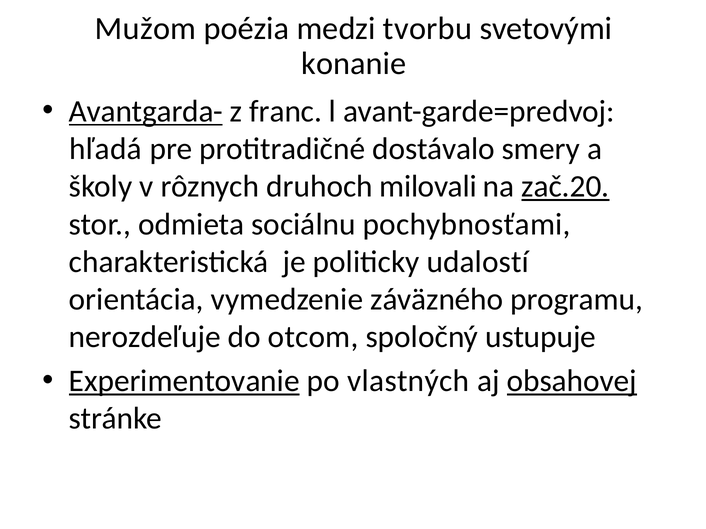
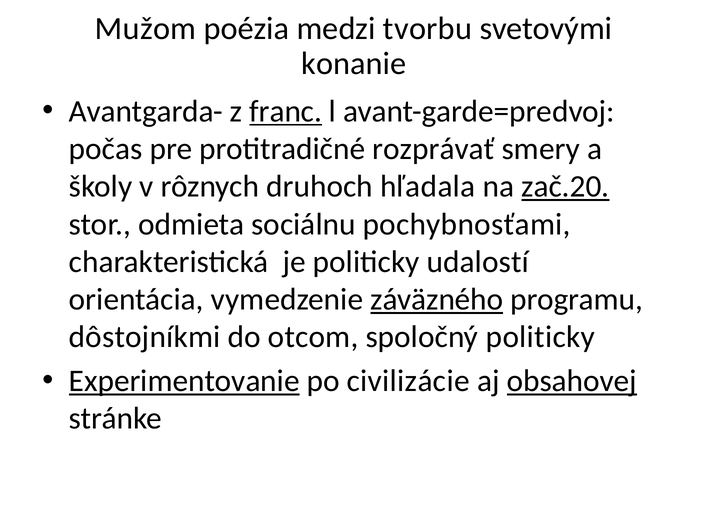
Avantgarda- underline: present -> none (146, 111)
franc underline: none -> present (286, 111)
hľadá: hľadá -> počas (106, 149)
dostávalo: dostávalo -> rozprávať (433, 149)
milovali: milovali -> hľadala (428, 187)
záväzného underline: none -> present (437, 300)
nerozdeľuje: nerozdeľuje -> dôstojníkmi (145, 337)
spoločný ustupuje: ustupuje -> politicky (540, 337)
vlastných: vlastných -> civilizácie (408, 381)
